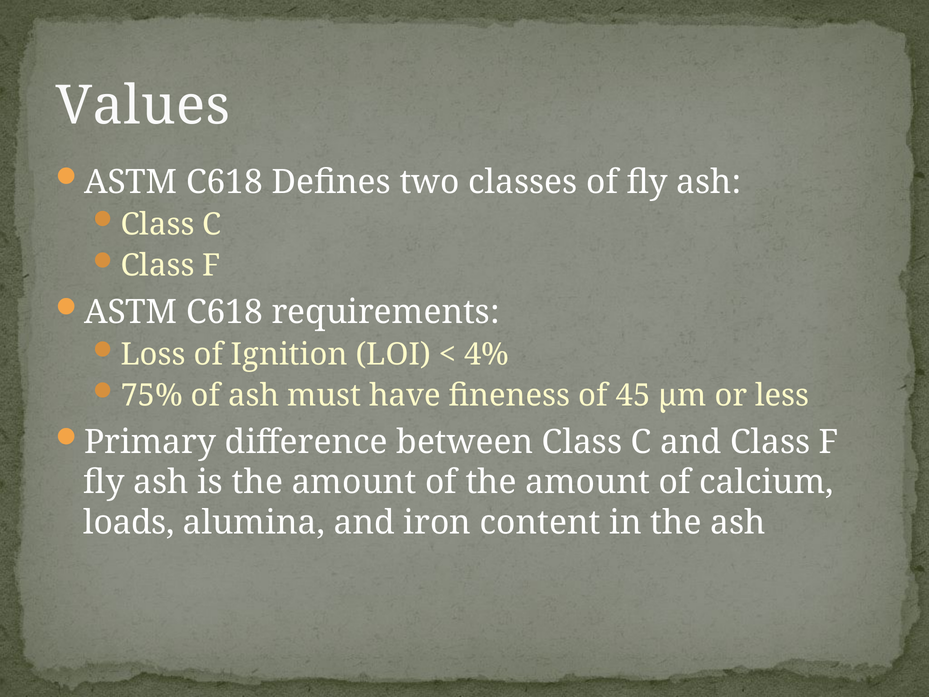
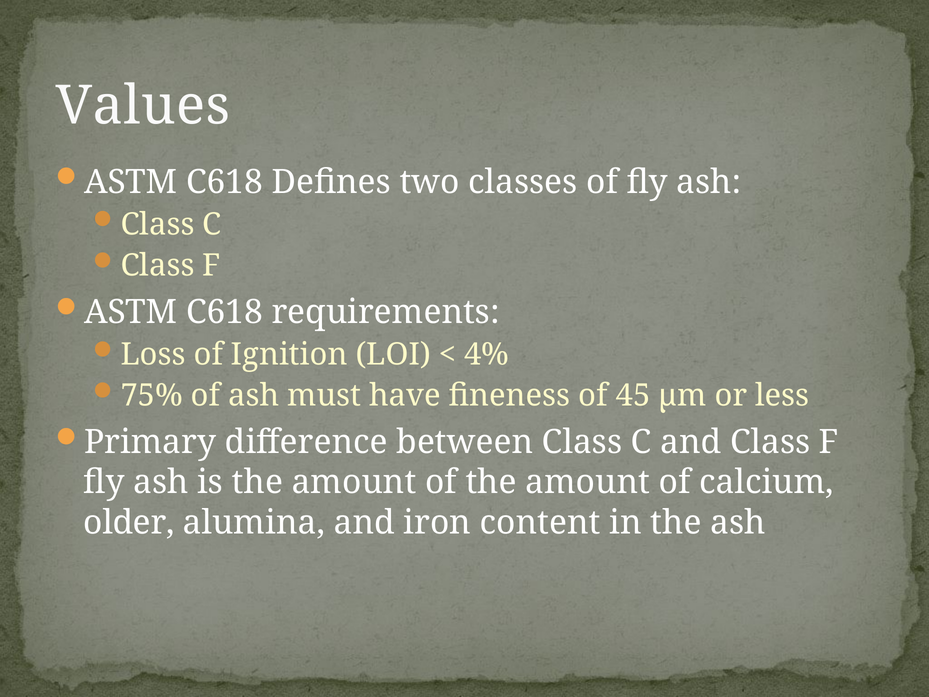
loads: loads -> older (129, 522)
